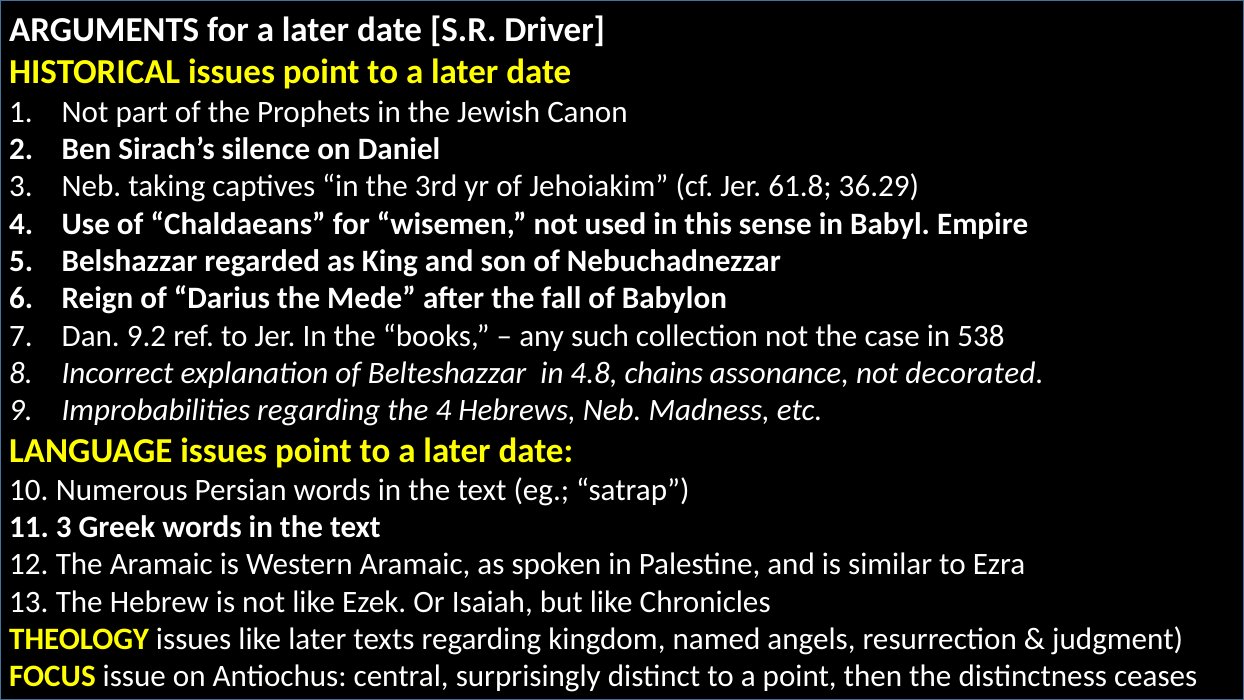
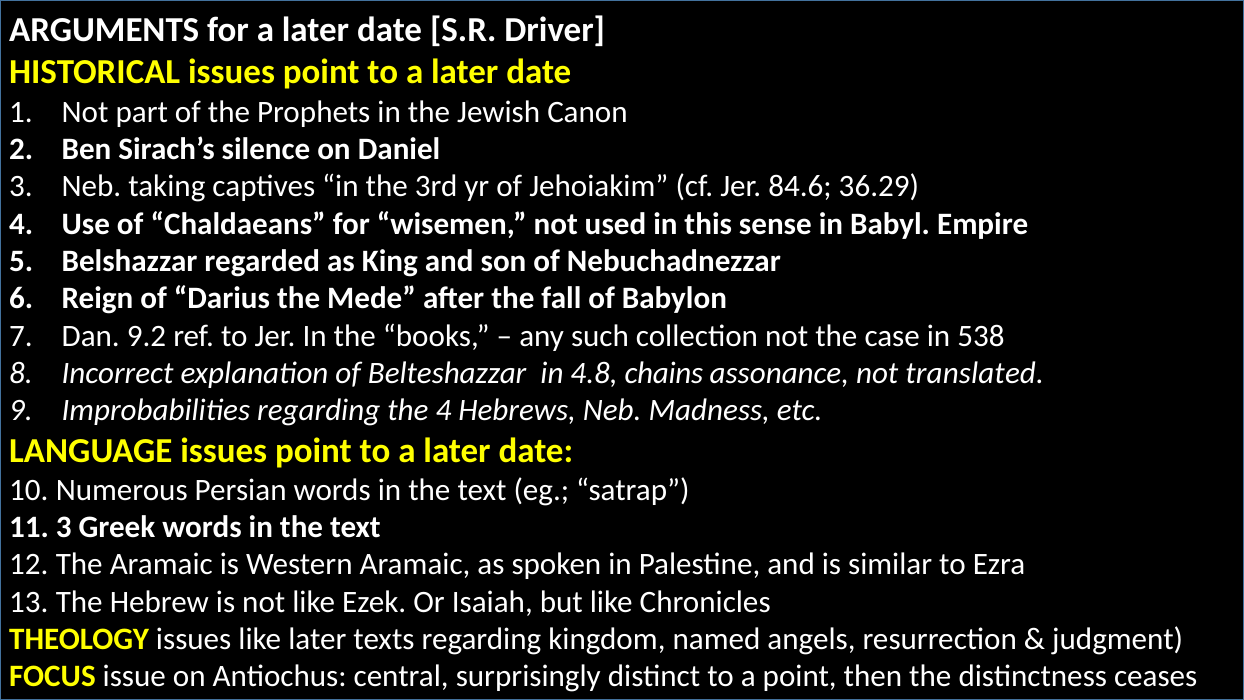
61.8: 61.8 -> 84.6 (800, 186)
decorated: decorated -> translated (975, 373)
